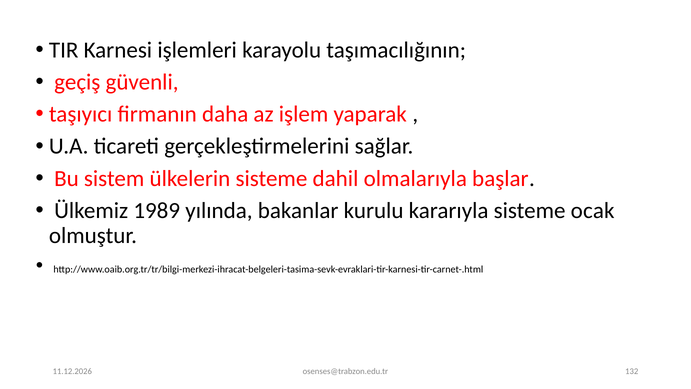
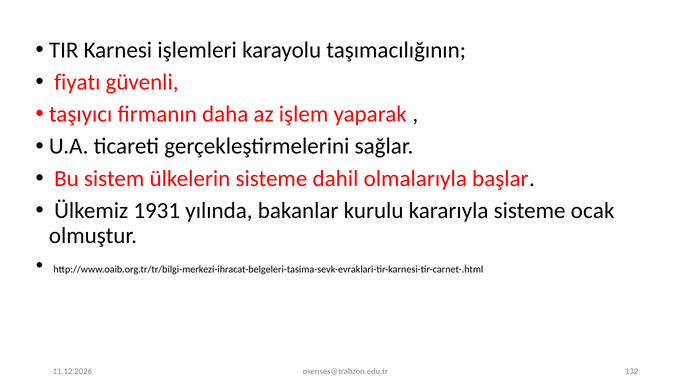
geçiş: geçiş -> fiyatı (77, 82)
1989: 1989 -> 1931 (157, 210)
